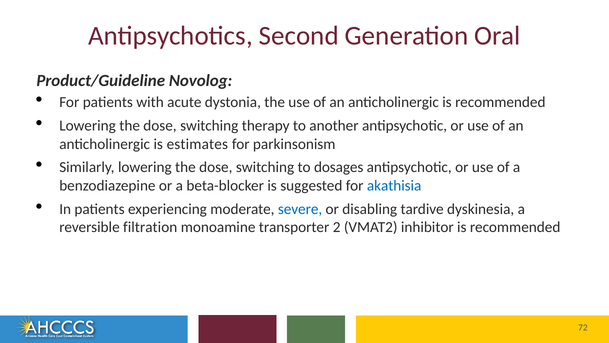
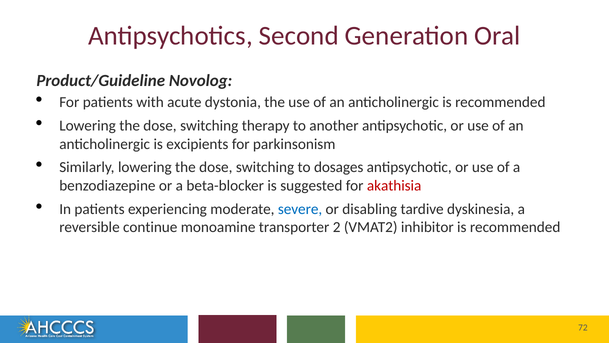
estimates: estimates -> excipients (197, 144)
akathisia colour: blue -> red (394, 185)
filtration: filtration -> continue (150, 227)
